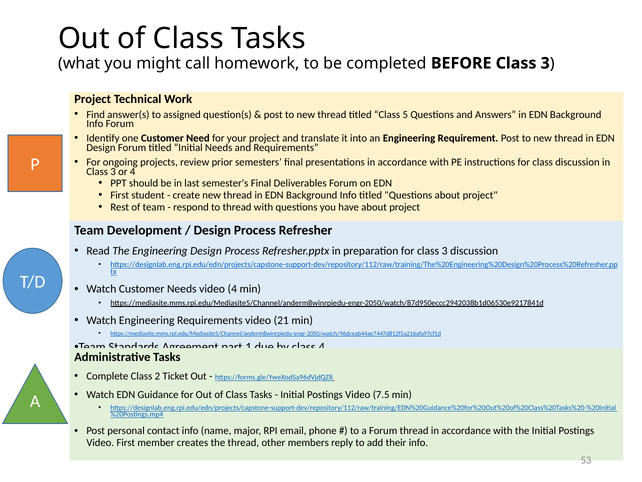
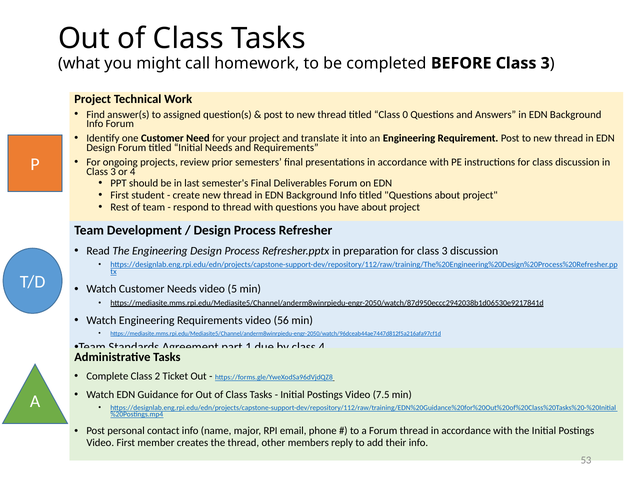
5: 5 -> 0 (405, 114)
video 4: 4 -> 5 (232, 289)
21: 21 -> 56 (281, 320)
